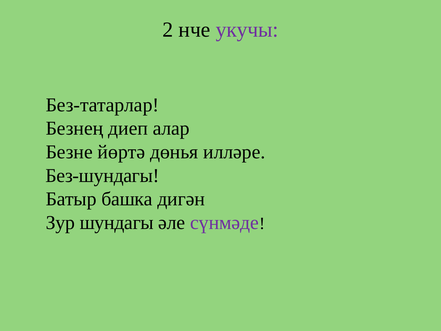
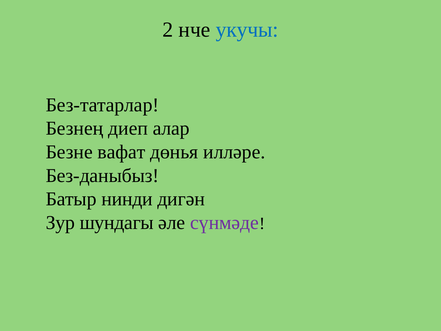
укучы colour: purple -> blue (247, 30)
йөртә: йөртә -> вафат (121, 152)
Без-шундагы: Без-шундагы -> Без-даныбыз (102, 175)
башка: башка -> нинди (127, 199)
